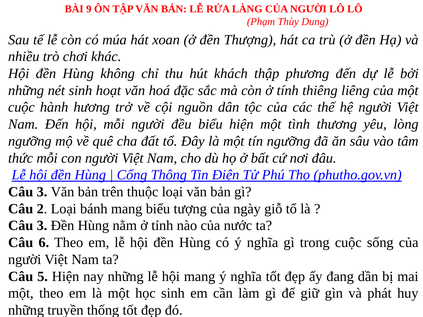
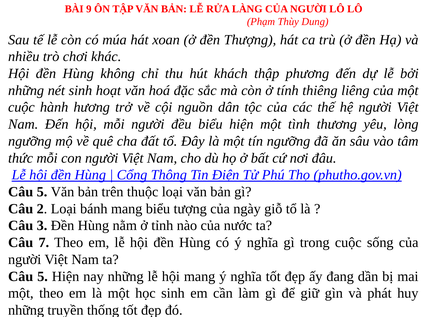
3: 3 -> 5 (42, 192)
6: 6 -> 7 (44, 243)
